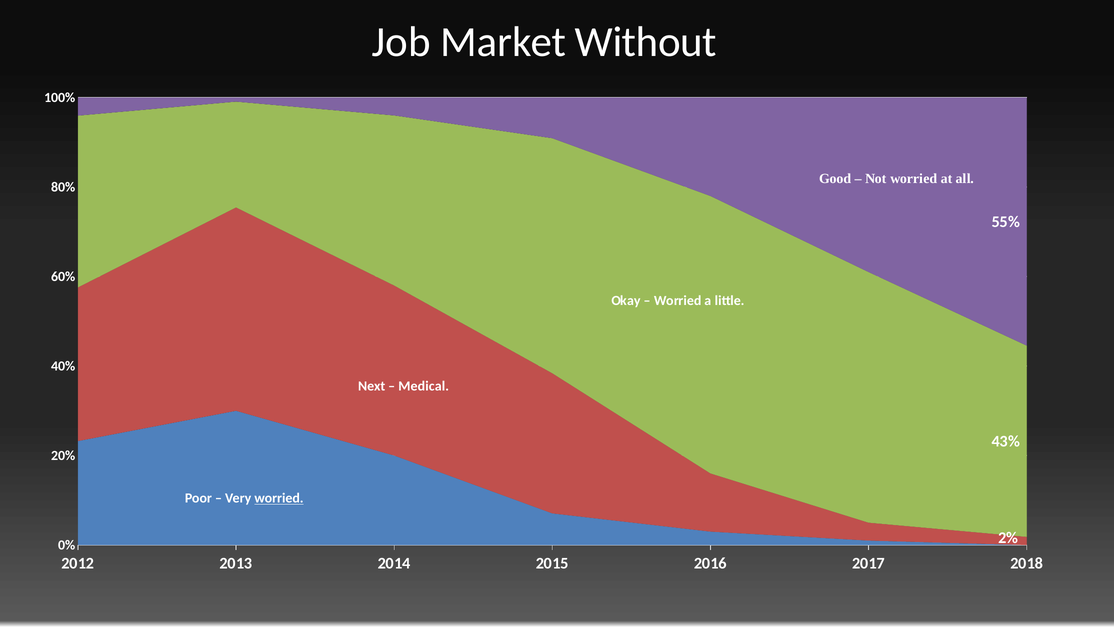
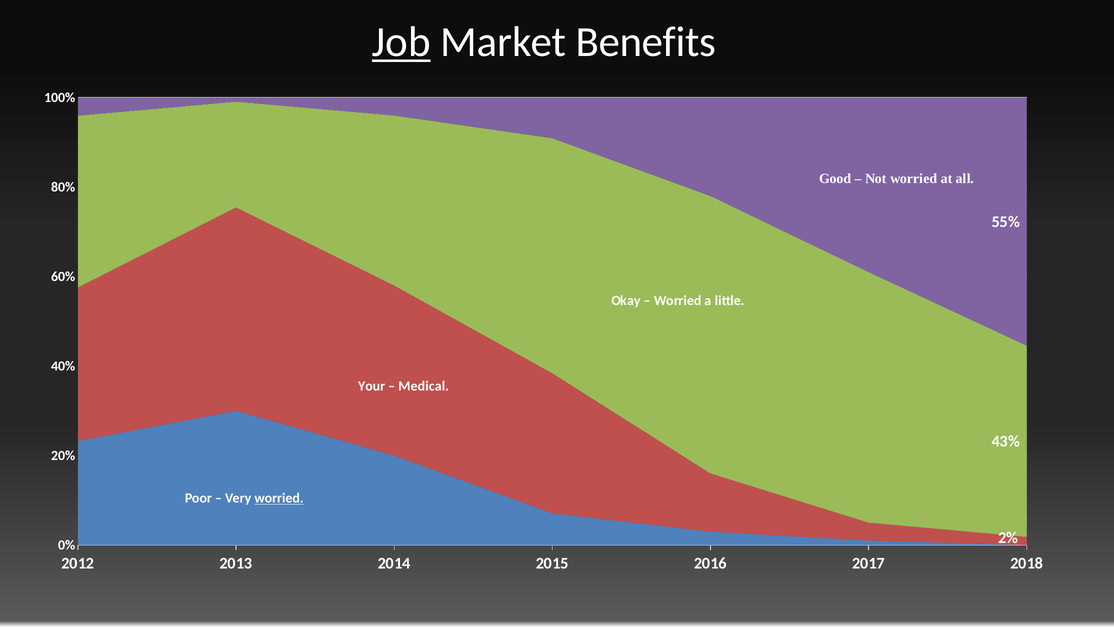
Job underline: none -> present (401, 42)
Without: Without -> Benefits (646, 42)
Next: Next -> Your (372, 386)
